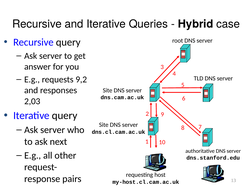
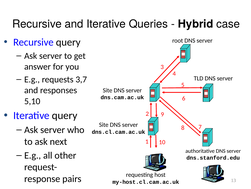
9,2: 9,2 -> 3,7 (81, 79)
2,03: 2,03 -> 5,10 (32, 101)
